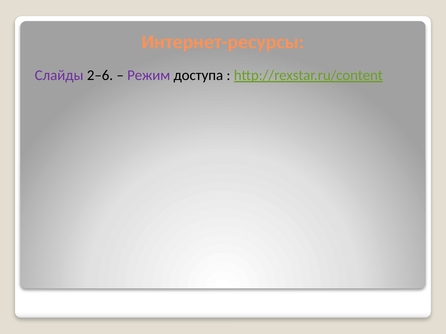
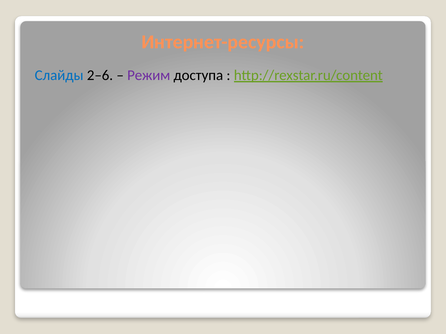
Слайды colour: purple -> blue (59, 75)
